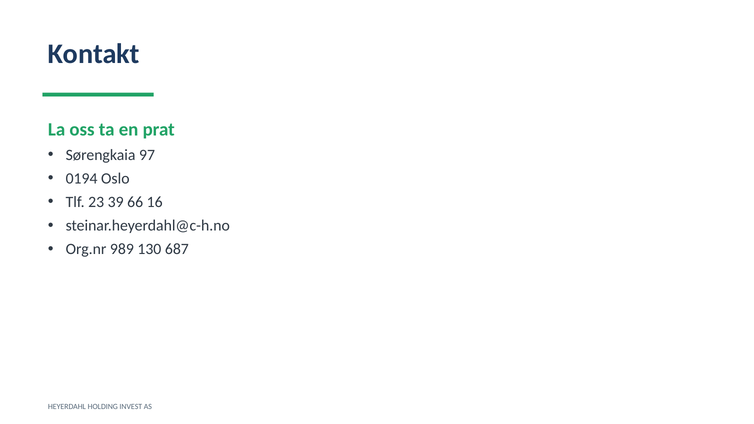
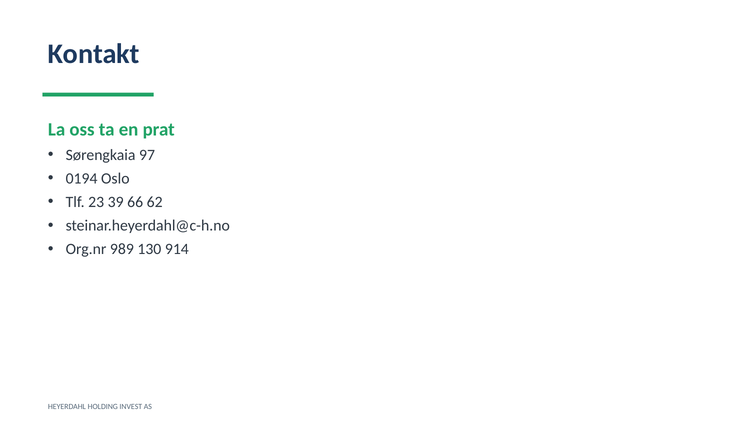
16: 16 -> 62 (155, 202)
687: 687 -> 914 (177, 249)
